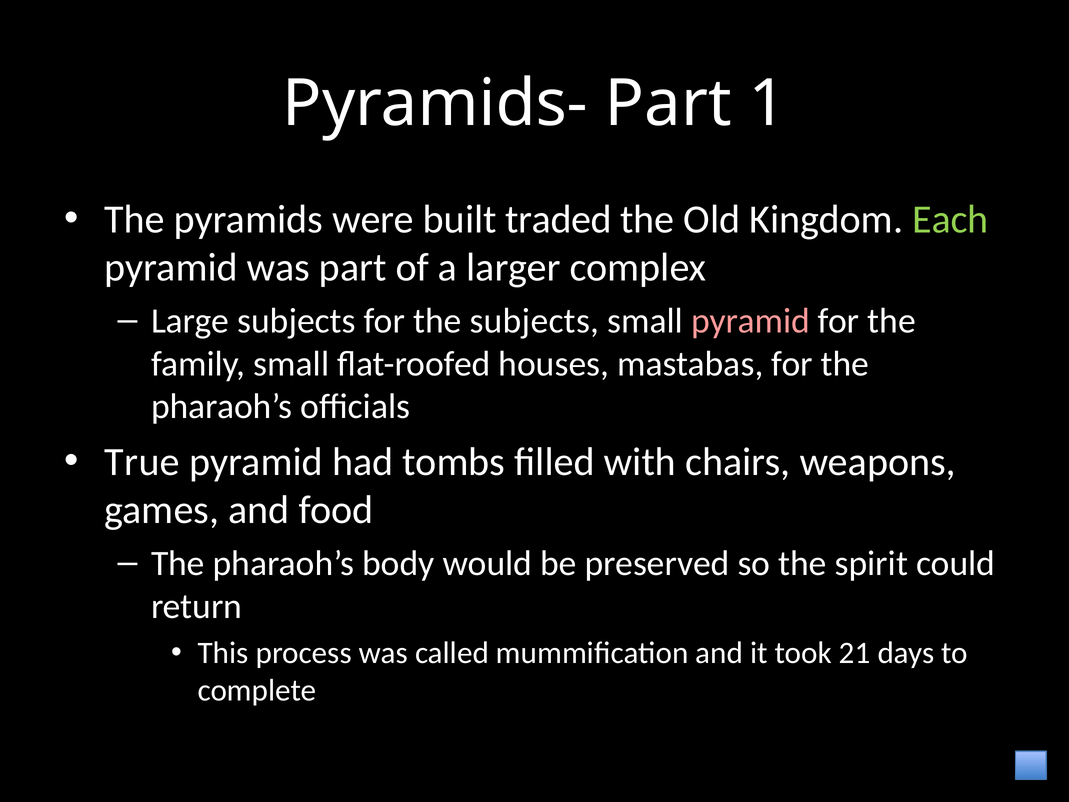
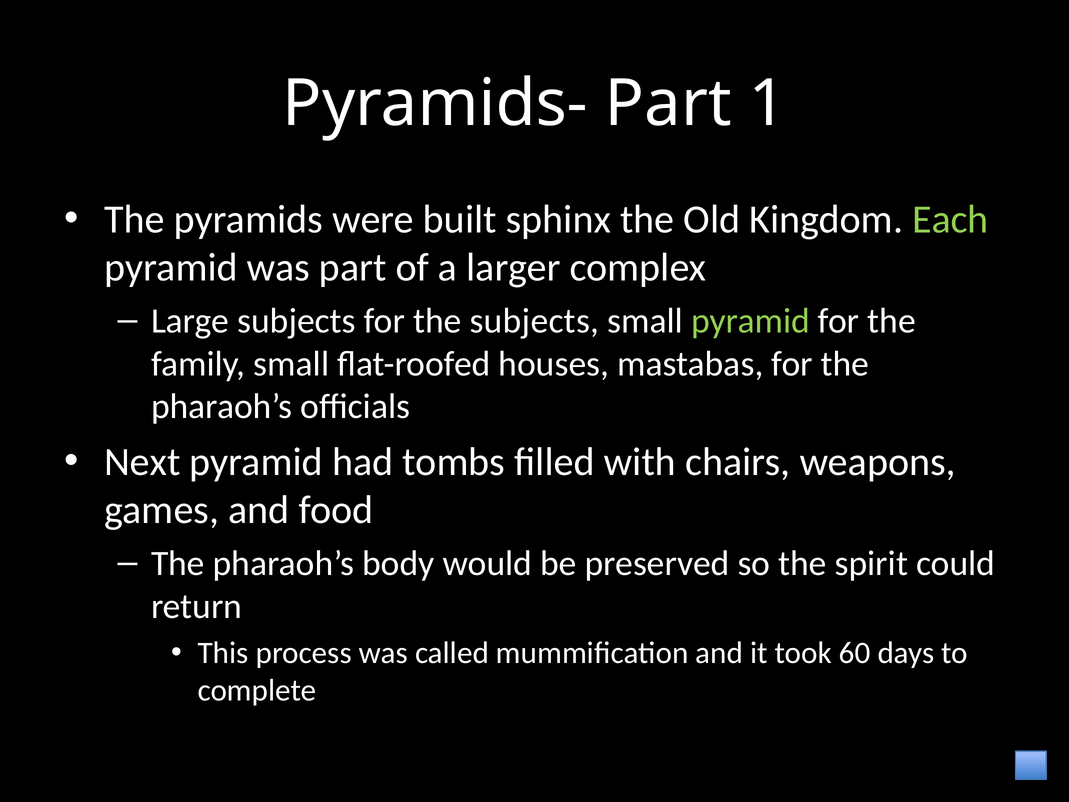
traded: traded -> sphinx (558, 219)
pyramid colour: pink -> light green (751, 321)
True: True -> Next (142, 462)
21: 21 -> 60 (855, 653)
